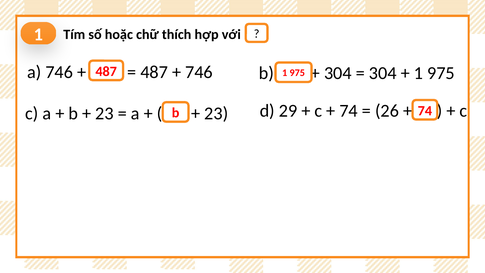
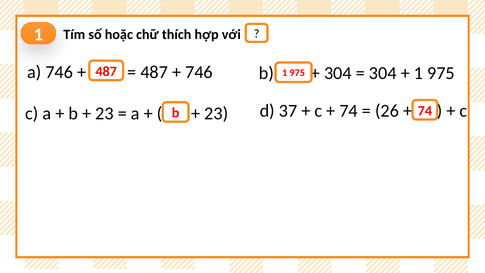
29: 29 -> 37 (288, 111)
